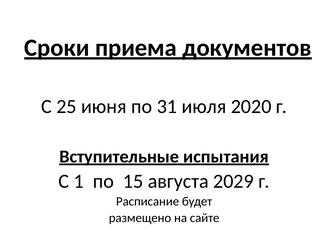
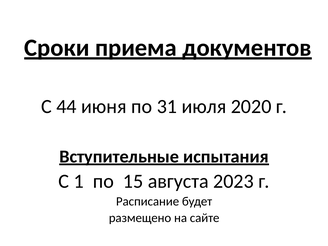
25: 25 -> 44 (66, 107)
2029: 2029 -> 2023 (233, 181)
